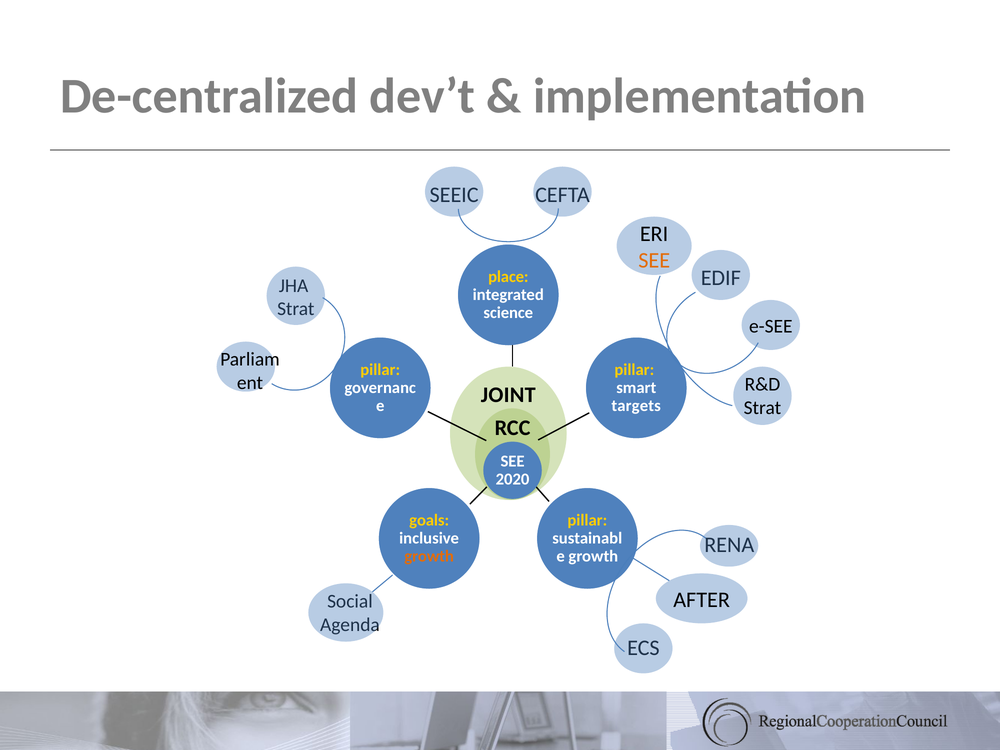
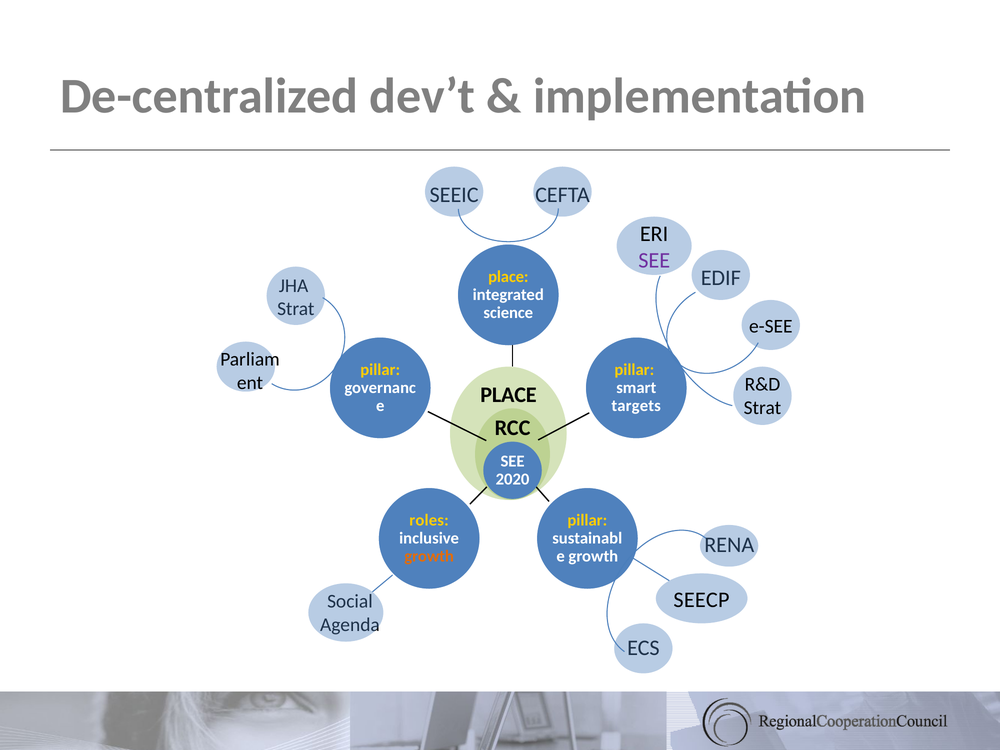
SEE colour: orange -> purple (654, 261)
JOINT: JOINT -> PLACE (508, 395)
goals: goals -> roles (429, 520)
AFTER: AFTER -> SEECP (701, 600)
